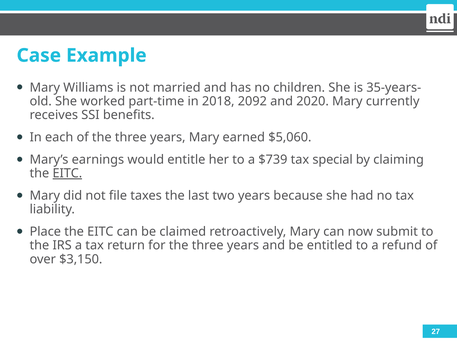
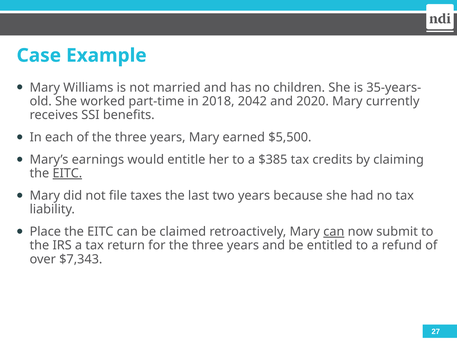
2092: 2092 -> 2042 (252, 101)
$5,060: $5,060 -> $5,500 (290, 137)
$739: $739 -> $385 (273, 160)
special: special -> credits (333, 160)
can underline: none -> present (334, 232)
$3,150: $3,150 -> $7,343 (81, 259)
